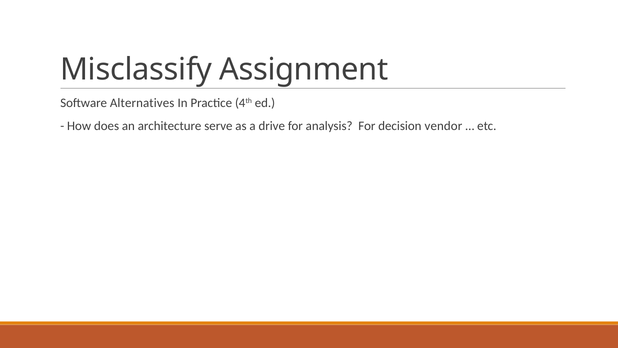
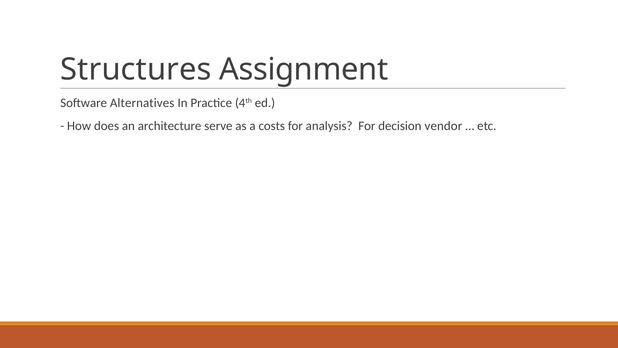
Misclassify: Misclassify -> Structures (136, 69)
drive: drive -> costs (272, 126)
